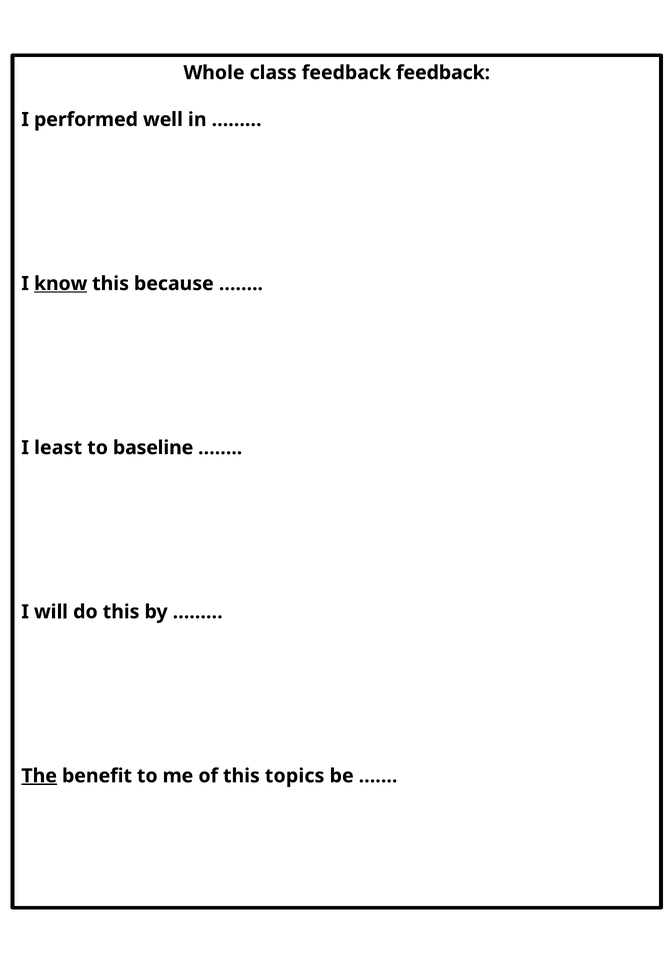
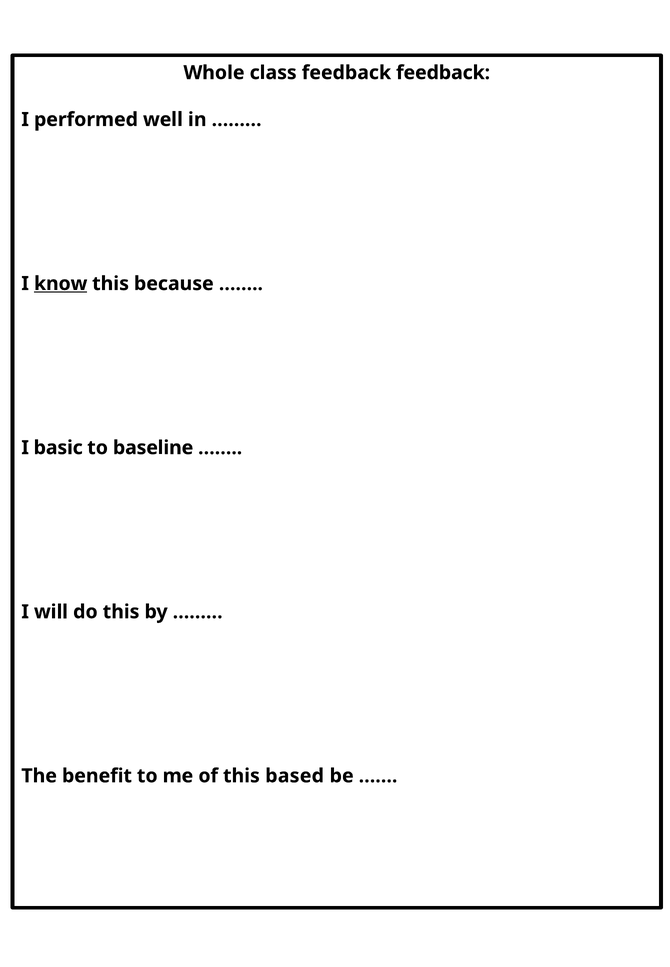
least: least -> basic (58, 448)
The underline: present -> none (39, 777)
topics: topics -> based (295, 777)
